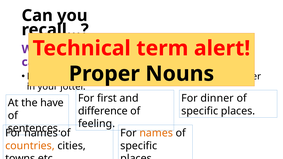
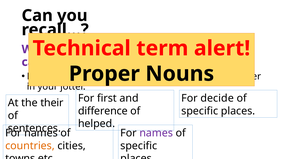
dinner: dinner -> decide (217, 98)
have: have -> their (52, 103)
feeling: feeling -> helped (97, 124)
names colour: orange -> purple (156, 133)
